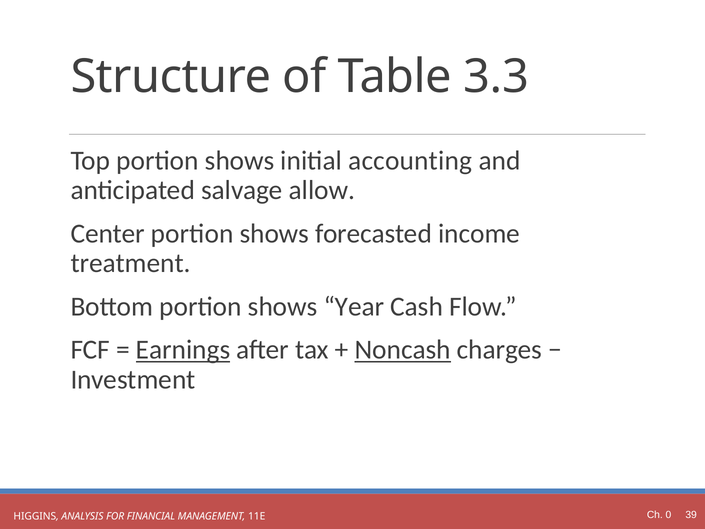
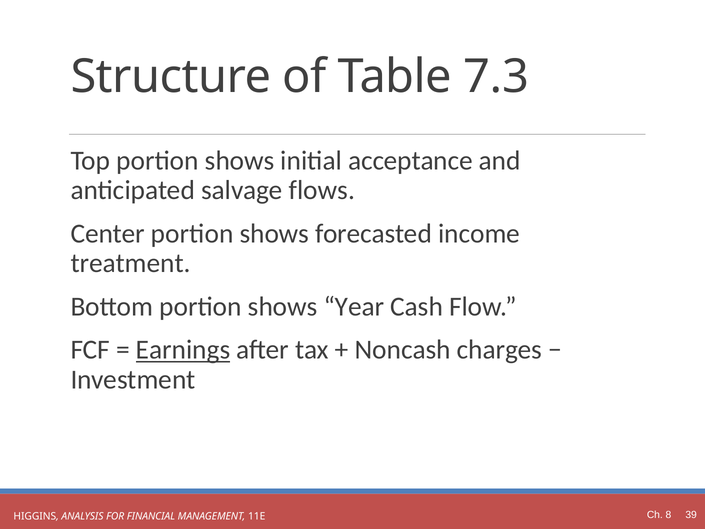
3.3: 3.3 -> 7.3 (496, 77)
accounting: accounting -> acceptance (410, 160)
allow: allow -> flows (322, 190)
Noncash underline: present -> none (403, 350)
0: 0 -> 8 (668, 515)
